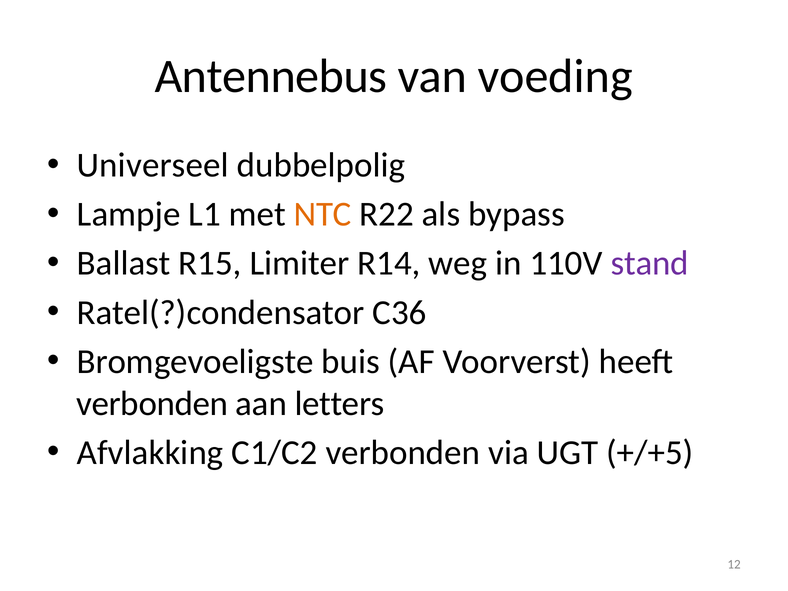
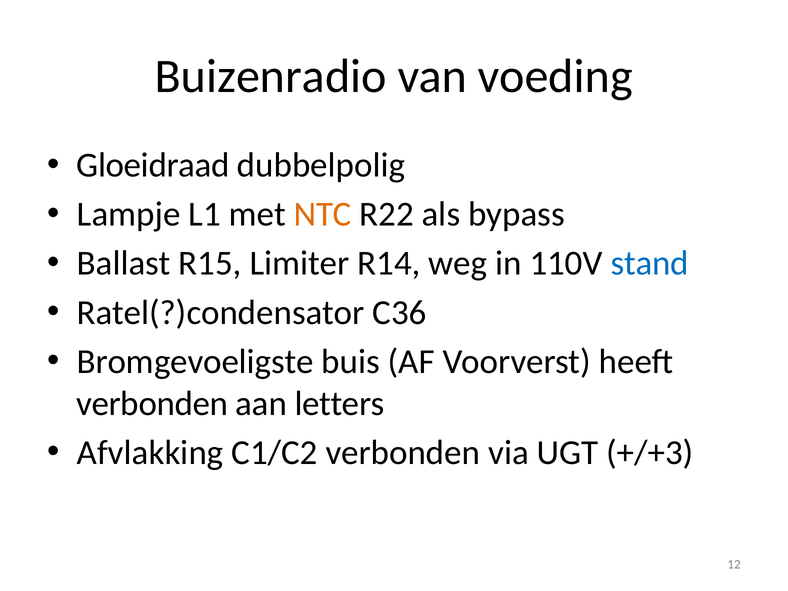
Antennebus: Antennebus -> Buizenradio (271, 76)
Universeel: Universeel -> Gloeidraad (153, 165)
stand colour: purple -> blue (650, 263)
+/+5: +/+5 -> +/+3 (650, 453)
